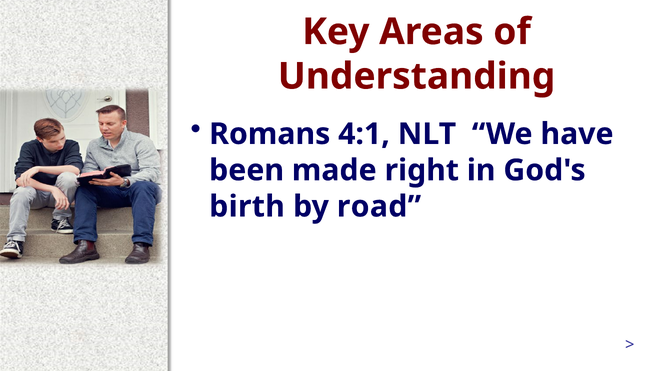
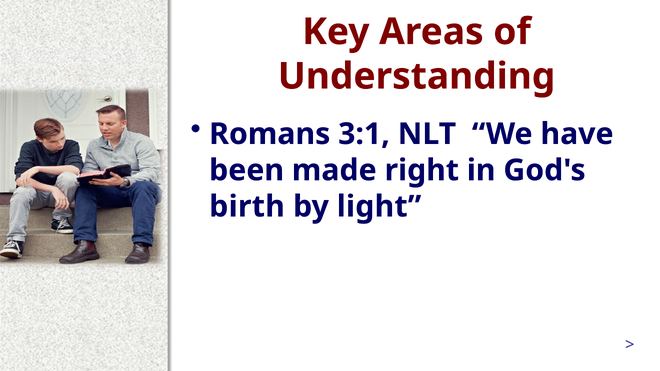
4:1: 4:1 -> 3:1 (364, 134)
road: road -> light (379, 207)
